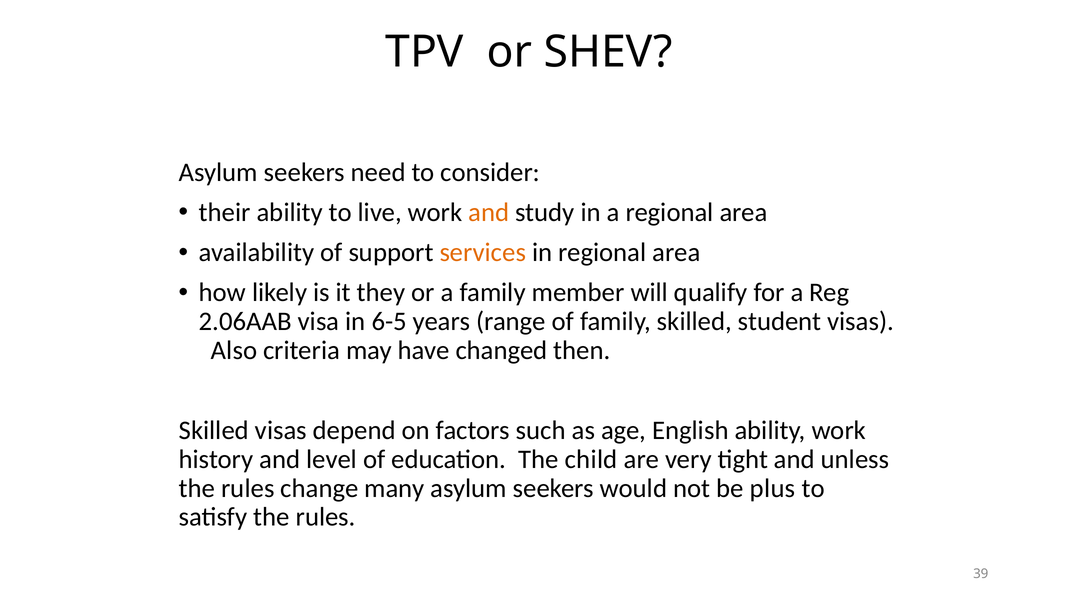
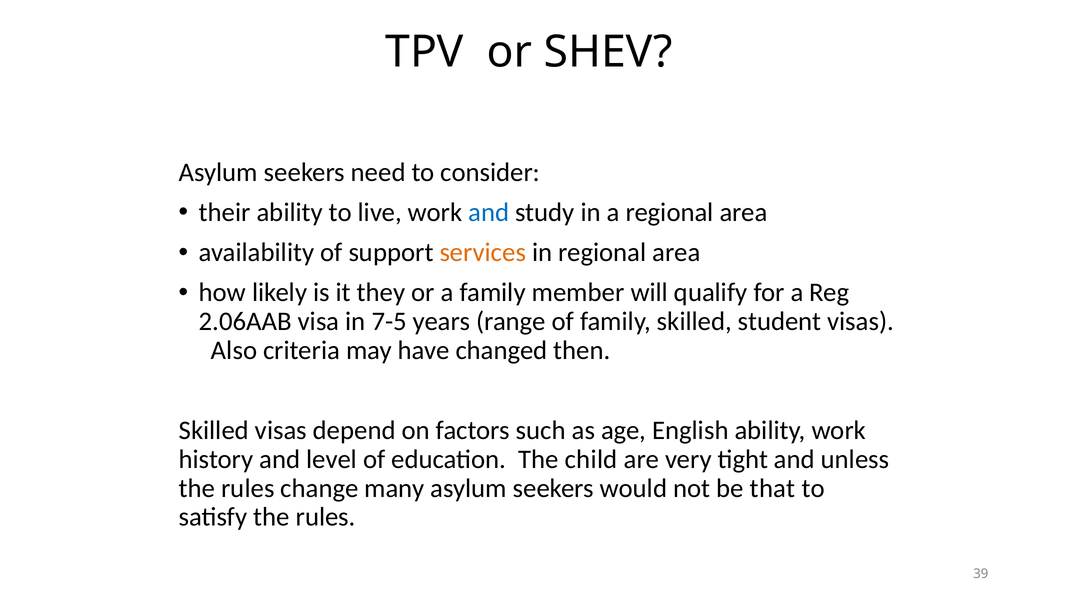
and colour: orange -> blue (489, 212)
6-5: 6-5 -> 7-5 (389, 321)
plus: plus -> that (773, 488)
